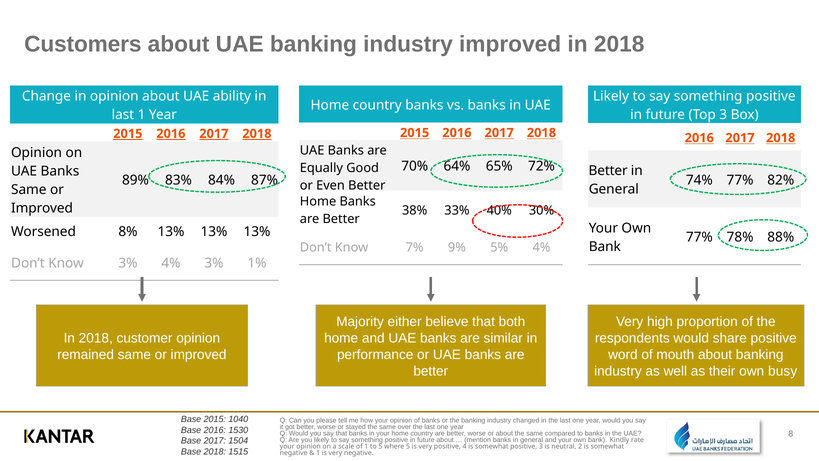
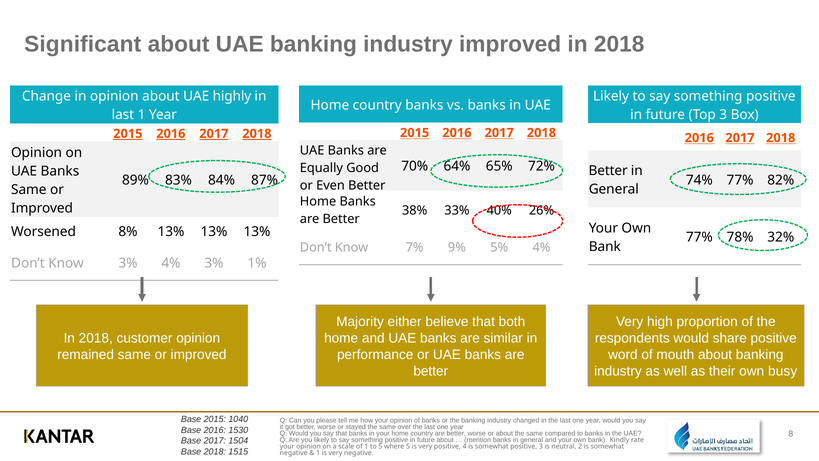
Customers: Customers -> Significant (83, 44)
ability: ability -> highly (232, 96)
30%: 30% -> 26% (542, 210)
88%: 88% -> 32% (781, 237)
